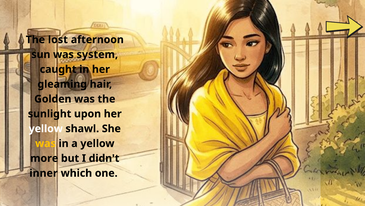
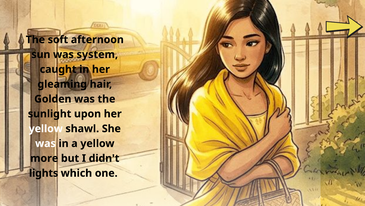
lost: lost -> soft (58, 40)
was colour: yellow -> white (45, 143)
inner: inner -> lights (44, 173)
